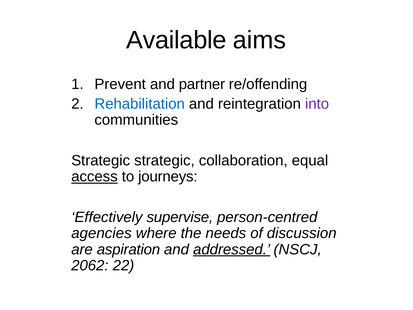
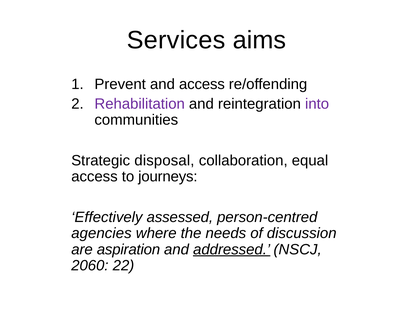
Available: Available -> Services (176, 40)
and partner: partner -> access (202, 84)
Rehabilitation colour: blue -> purple (140, 104)
Strategic strategic: strategic -> disposal (164, 160)
access underline: present -> none (94, 177)
supervise: supervise -> assessed (180, 217)
2062: 2062 -> 2060 (90, 265)
